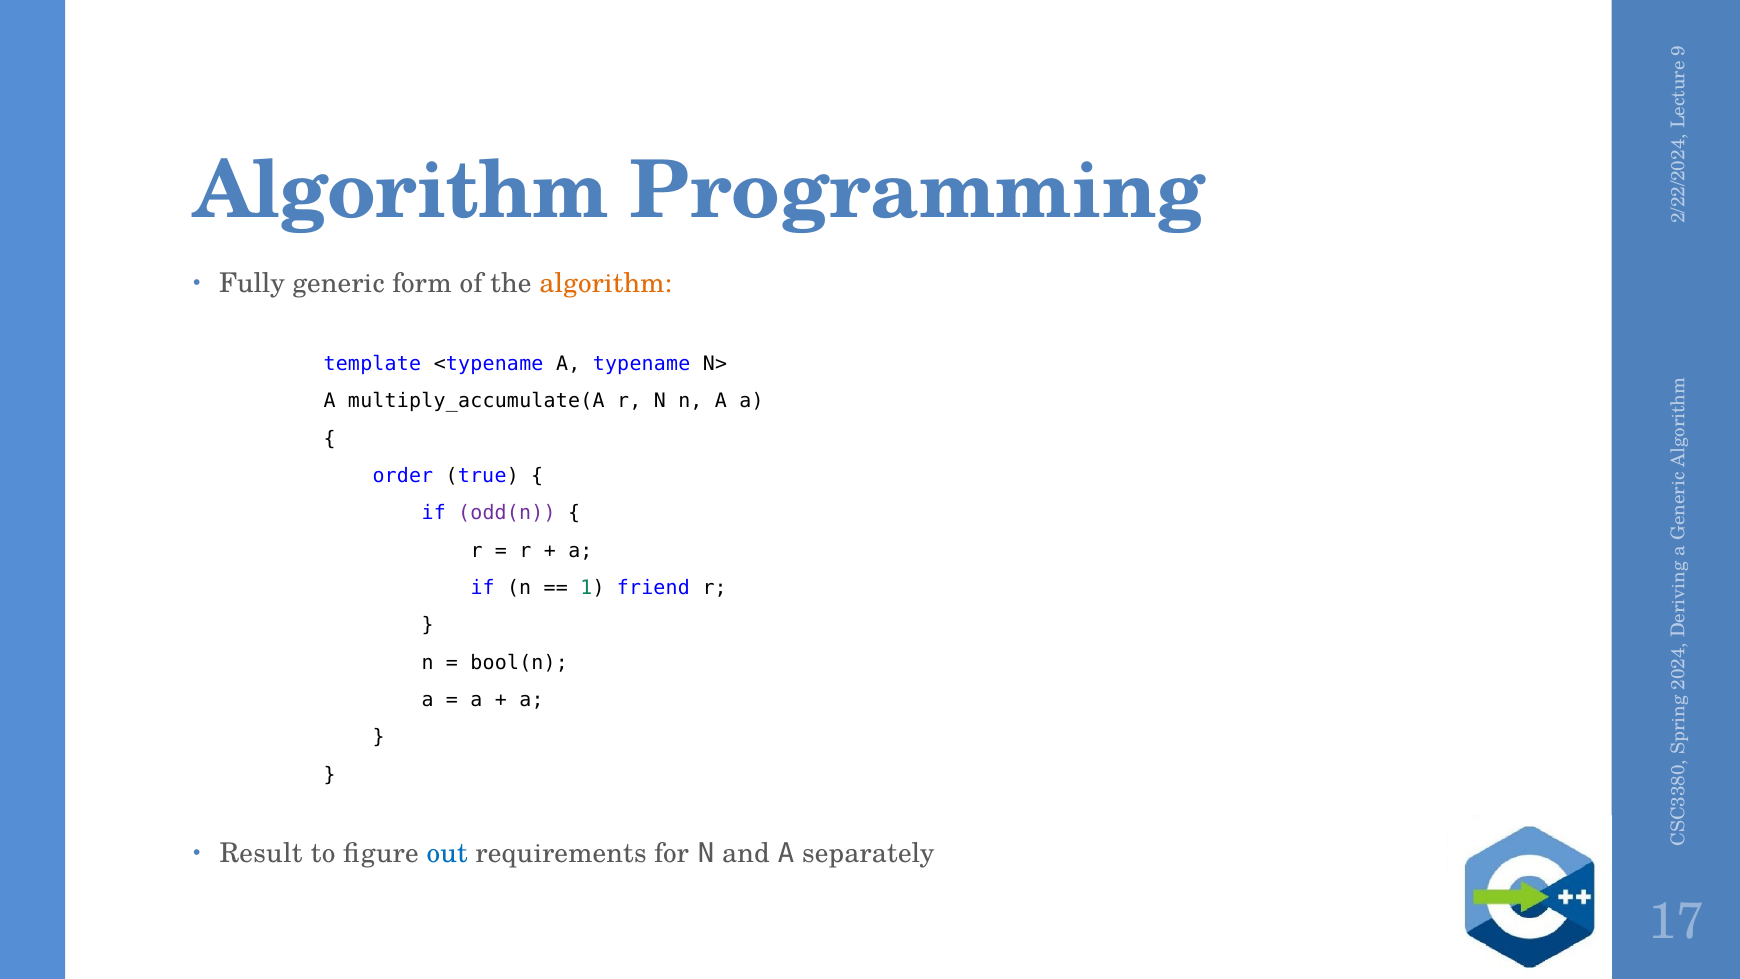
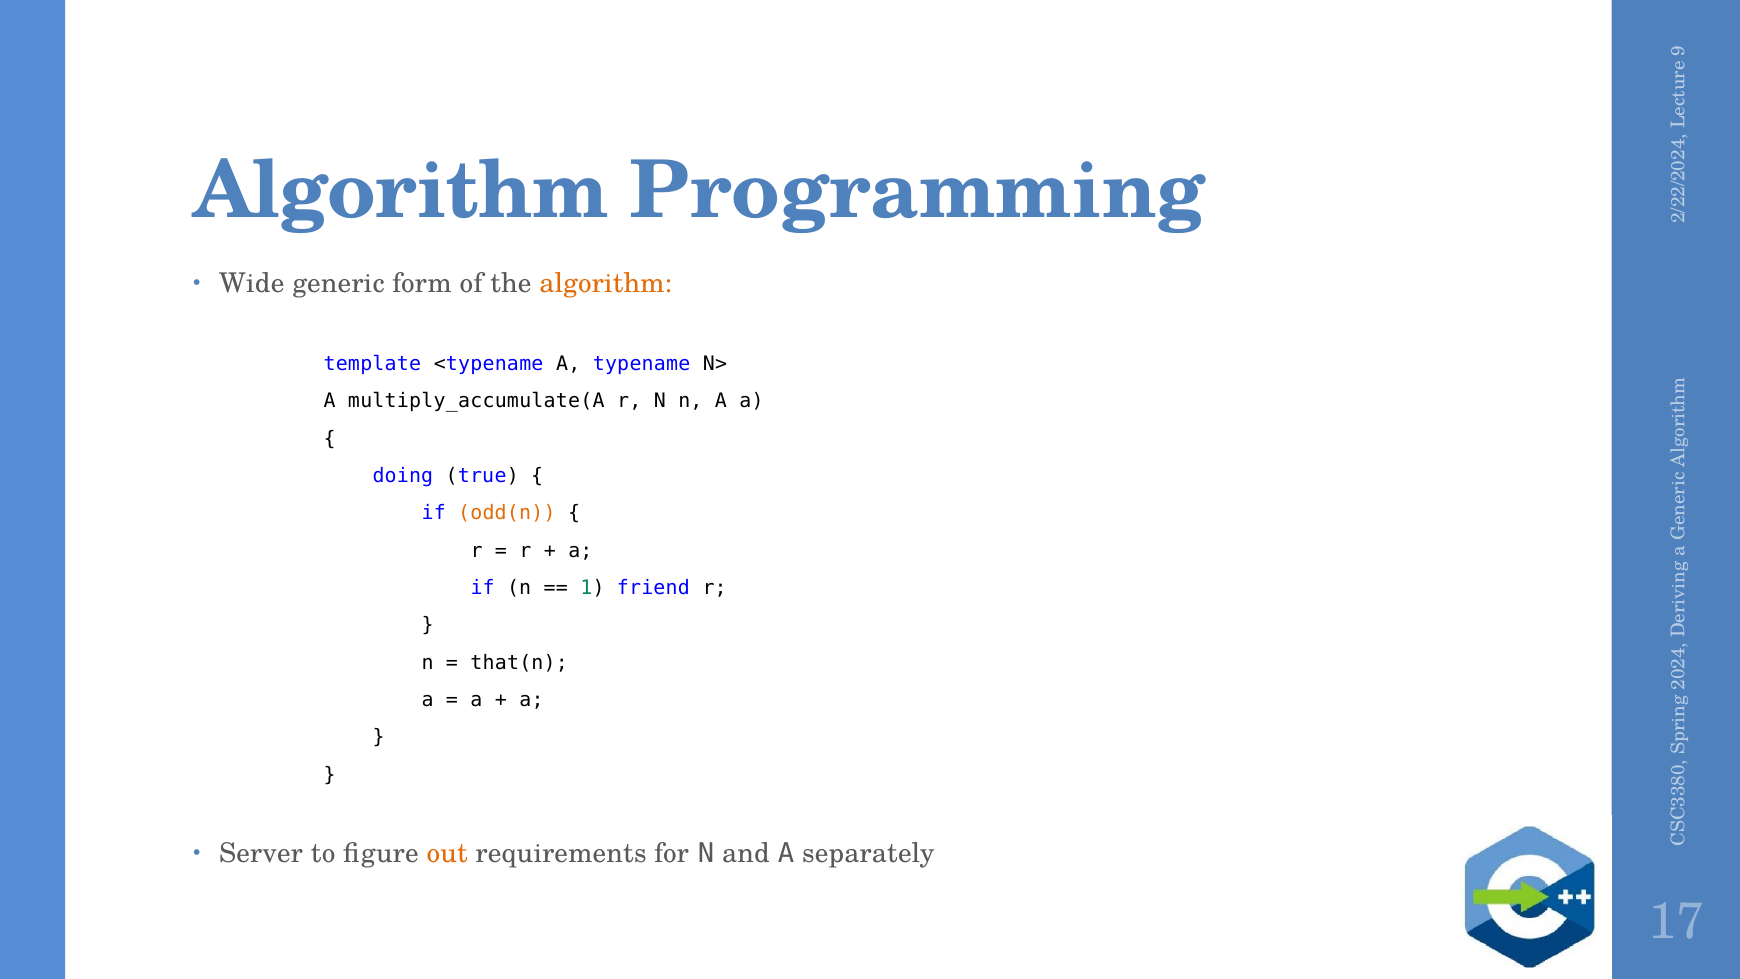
Fully: Fully -> Wide (252, 283)
order: order -> doing (403, 476)
odd(n colour: purple -> orange (507, 513)
bool(n: bool(n -> that(n (519, 662)
Result: Result -> Server (261, 853)
out colour: blue -> orange (447, 853)
